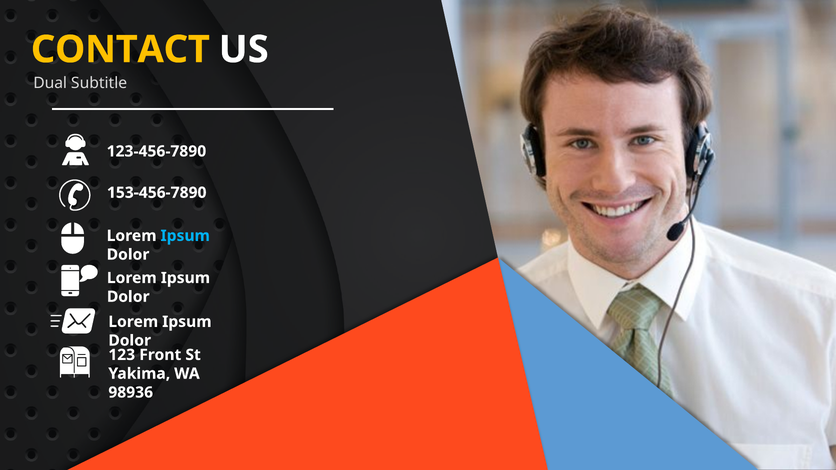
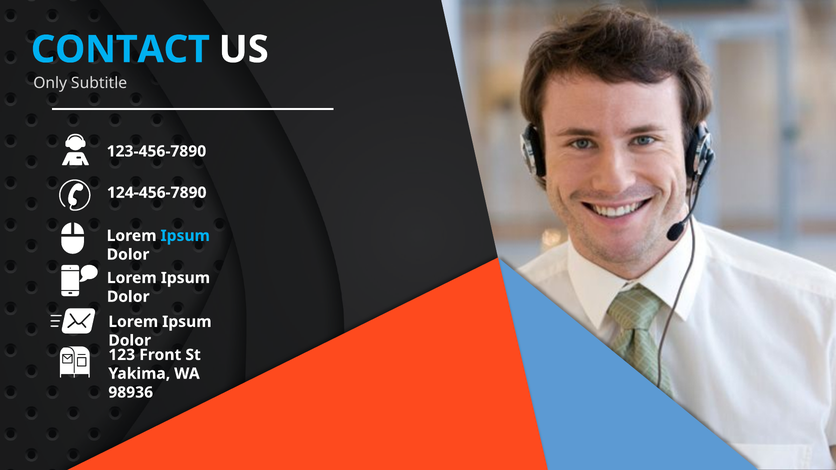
CONTACT colour: yellow -> light blue (120, 50)
Dual: Dual -> Only (50, 83)
153-456-7890: 153-456-7890 -> 124-456-7890 (157, 193)
